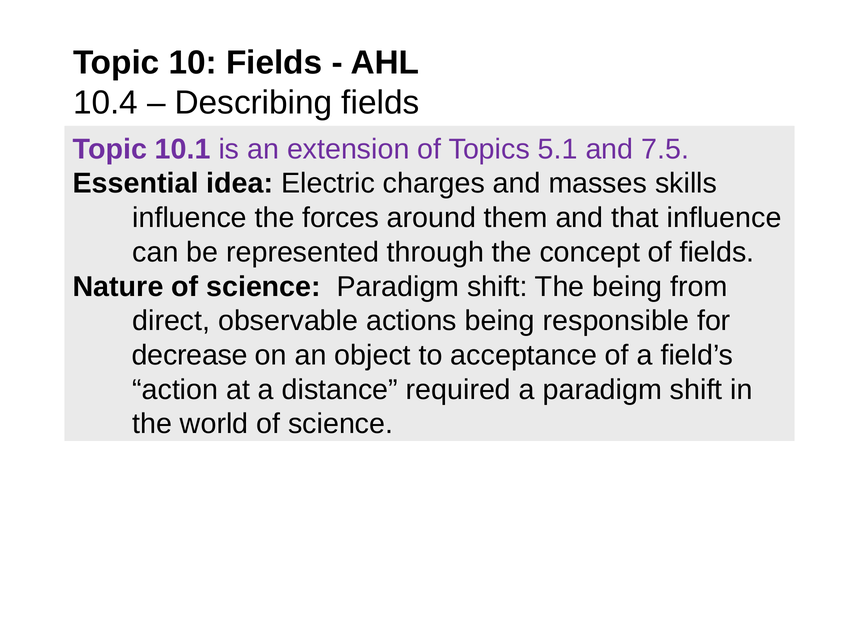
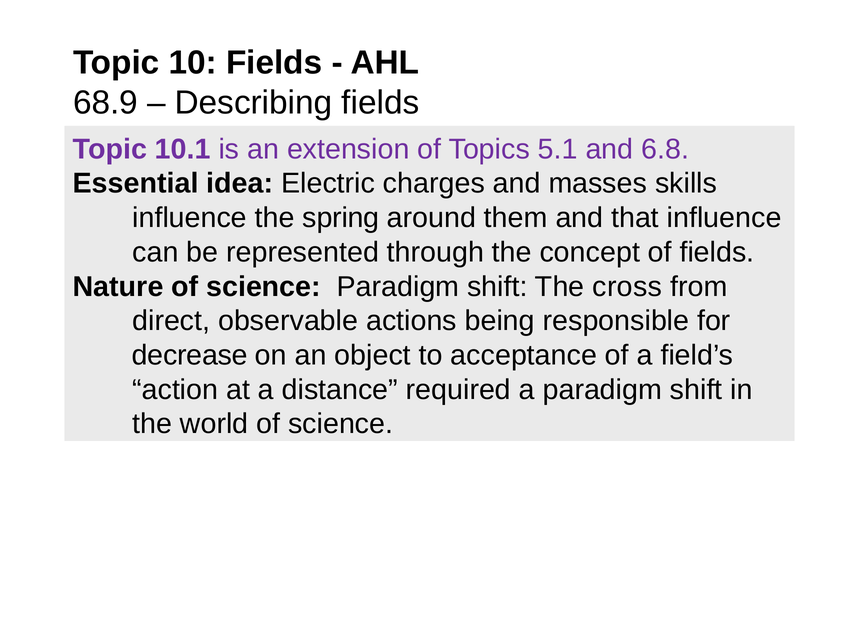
10.4: 10.4 -> 68.9 (105, 103)
7.5: 7.5 -> 6.8 (665, 149)
forces: forces -> spring (341, 218)
The being: being -> cross (627, 287)
